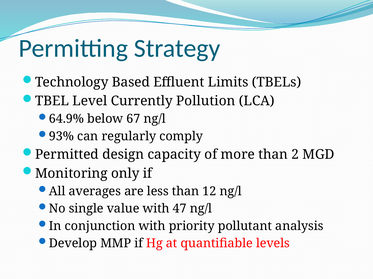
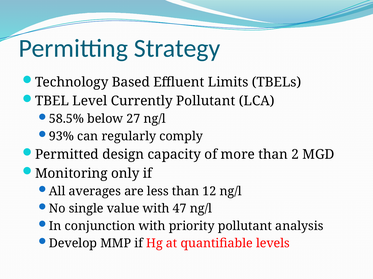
Currently Pollution: Pollution -> Pollutant (206, 101)
64.9%: 64.9% -> 58.5% (66, 119)
67: 67 -> 27 (133, 119)
